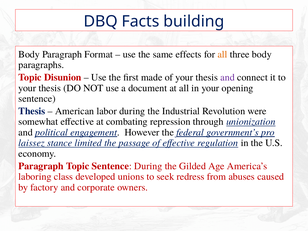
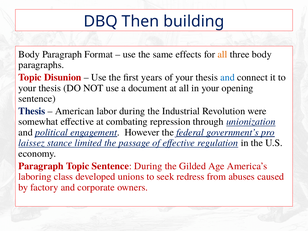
Facts: Facts -> Then (140, 21)
made: made -> years (152, 77)
and colour: purple -> blue (228, 77)
